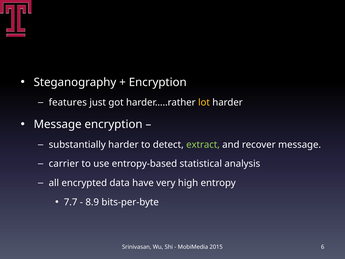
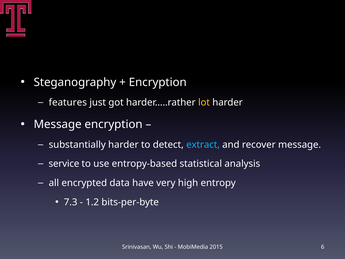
extract colour: light green -> light blue (203, 144)
carrier: carrier -> service (64, 164)
7.7: 7.7 -> 7.3 (71, 202)
8.9: 8.9 -> 1.2 (92, 202)
